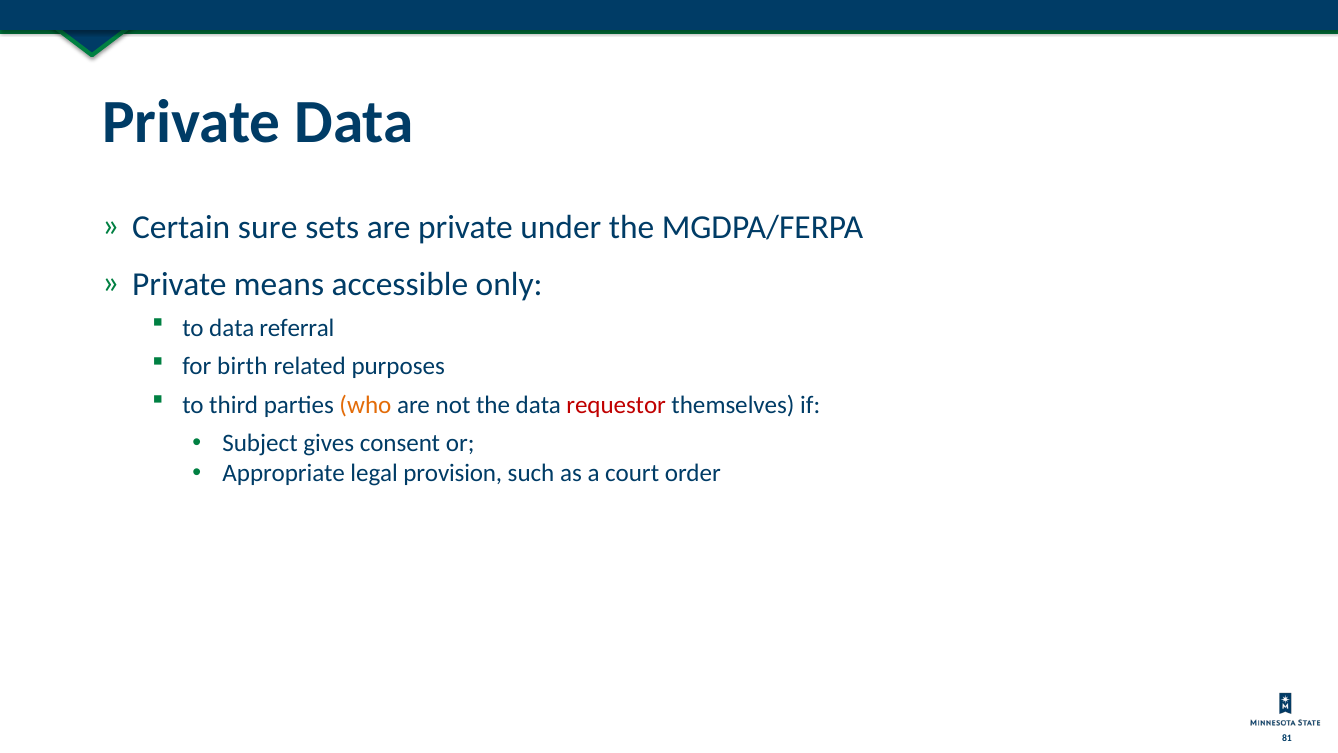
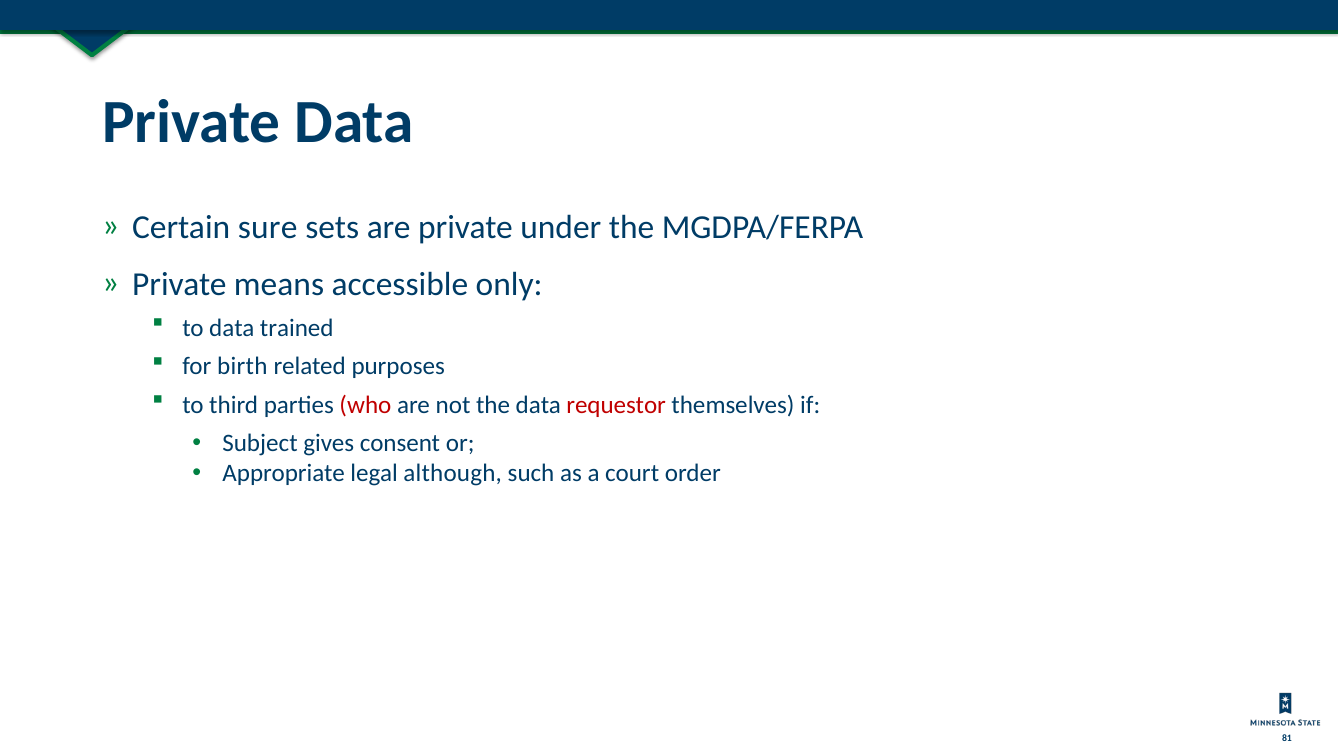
referral: referral -> trained (297, 328)
who colour: orange -> red (365, 405)
provision: provision -> although (453, 473)
